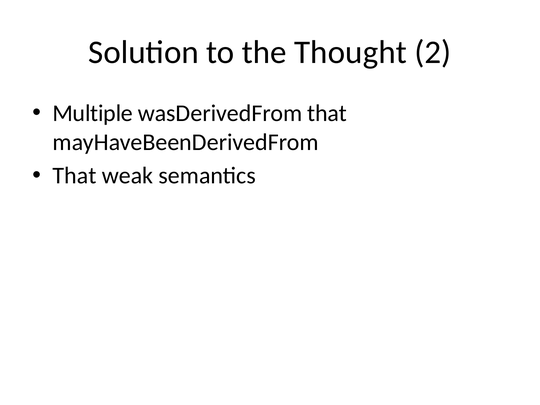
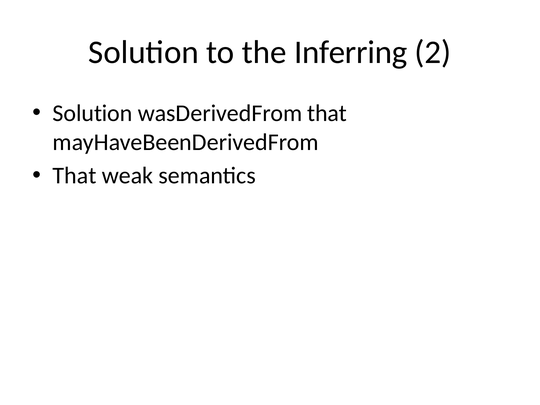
Thought: Thought -> Inferring (351, 52)
Multiple: Multiple -> Solution (93, 113)
